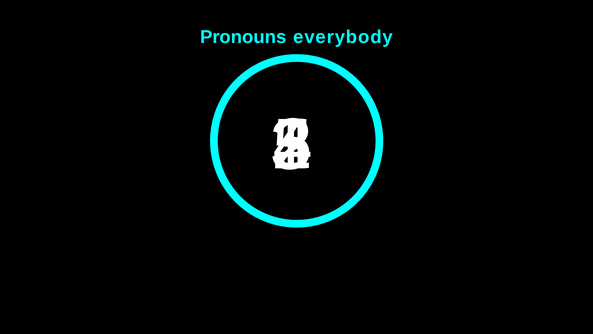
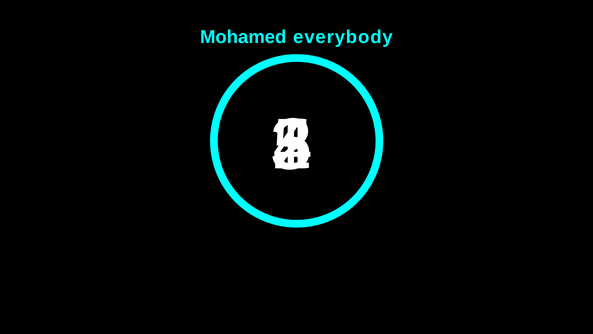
Pronouns: Pronouns -> Mohamed (243, 37)
